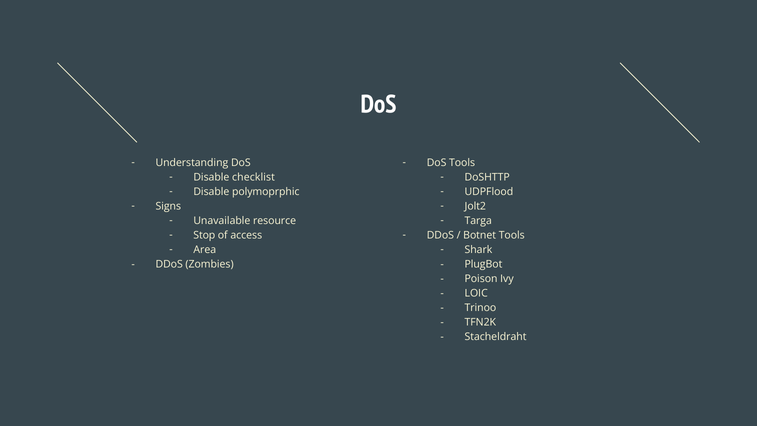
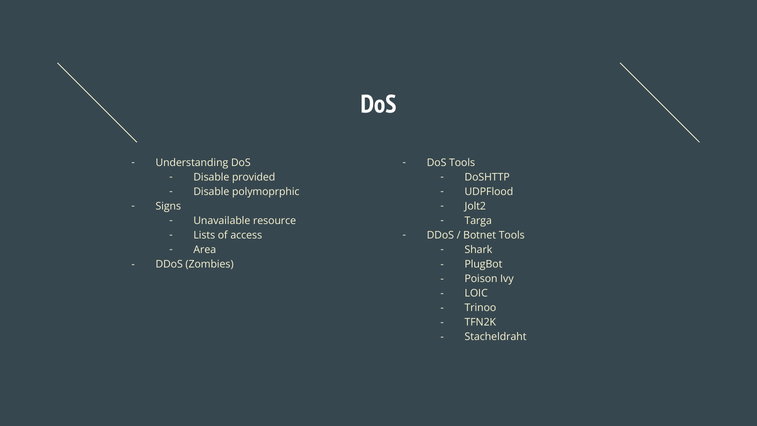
checklist: checklist -> provided (254, 177)
Stop: Stop -> Lists (204, 235)
